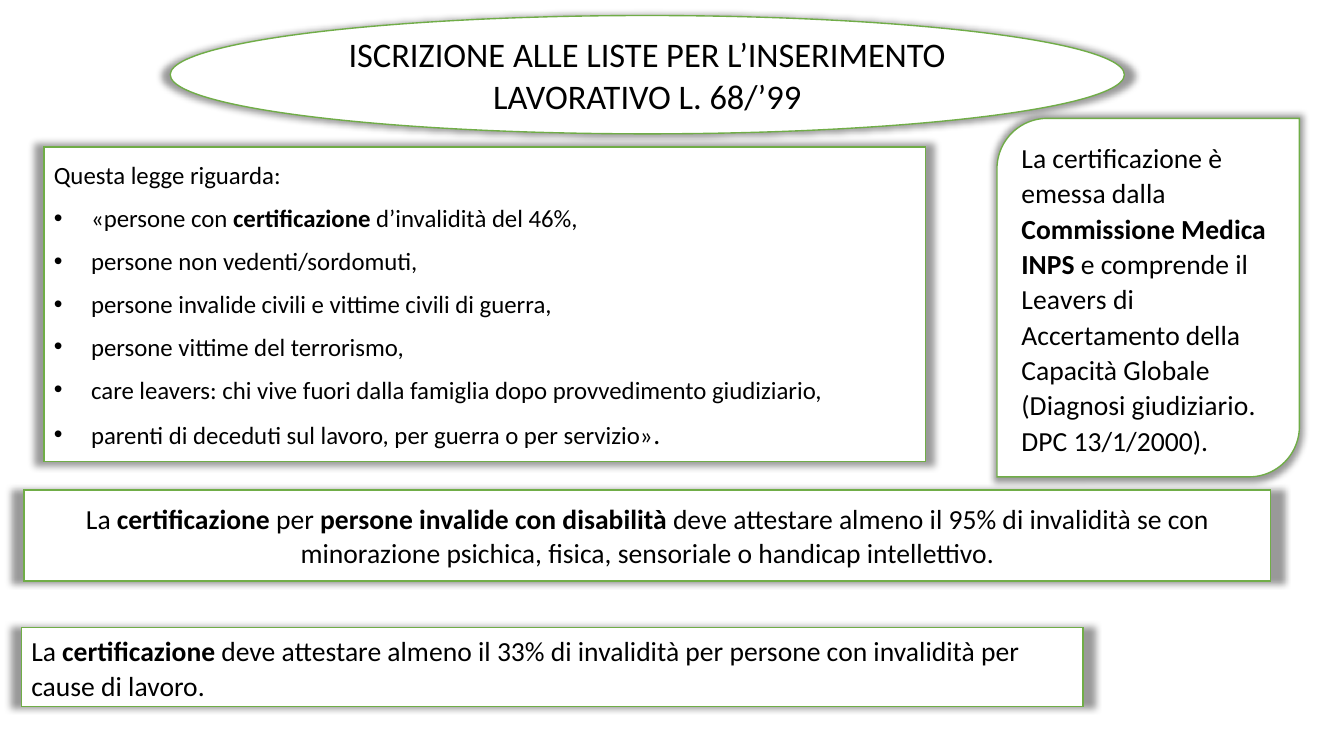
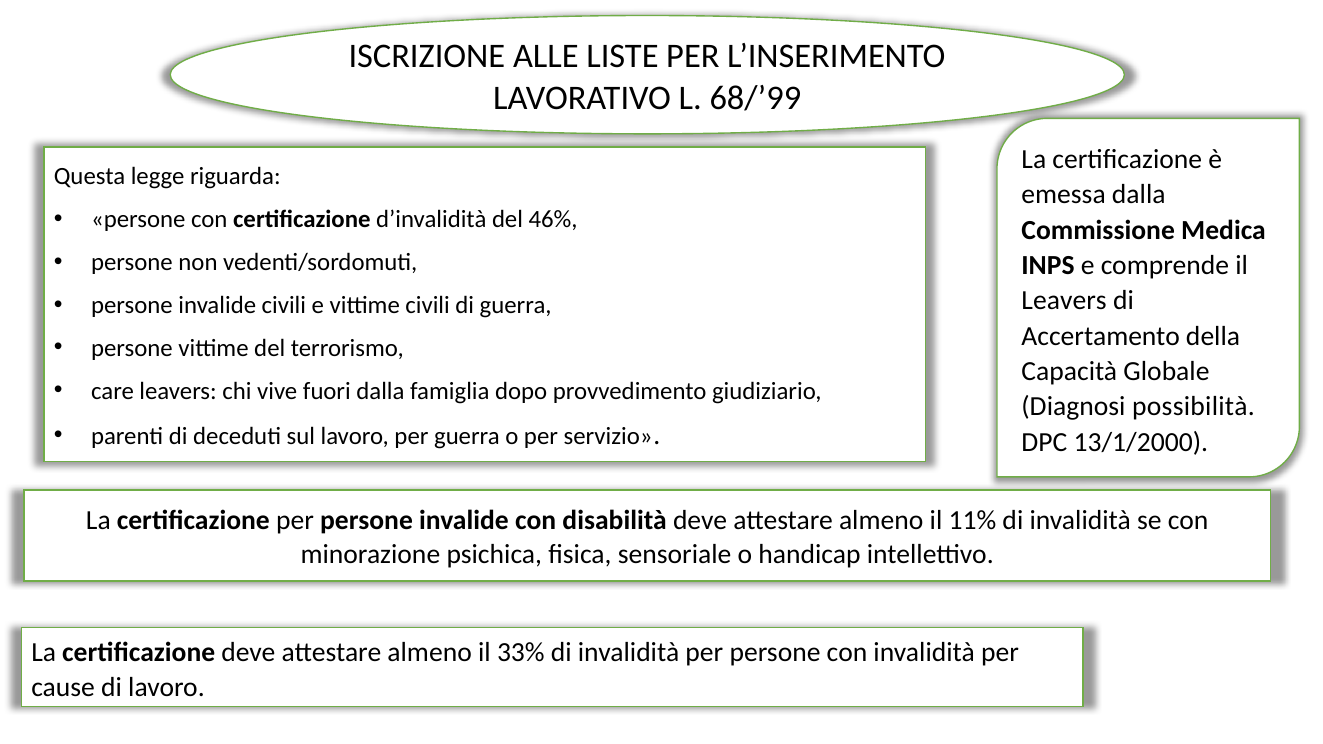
Diagnosi giudiziario: giudiziario -> possibilità (1194, 407)
95%: 95% -> 11% (972, 521)
